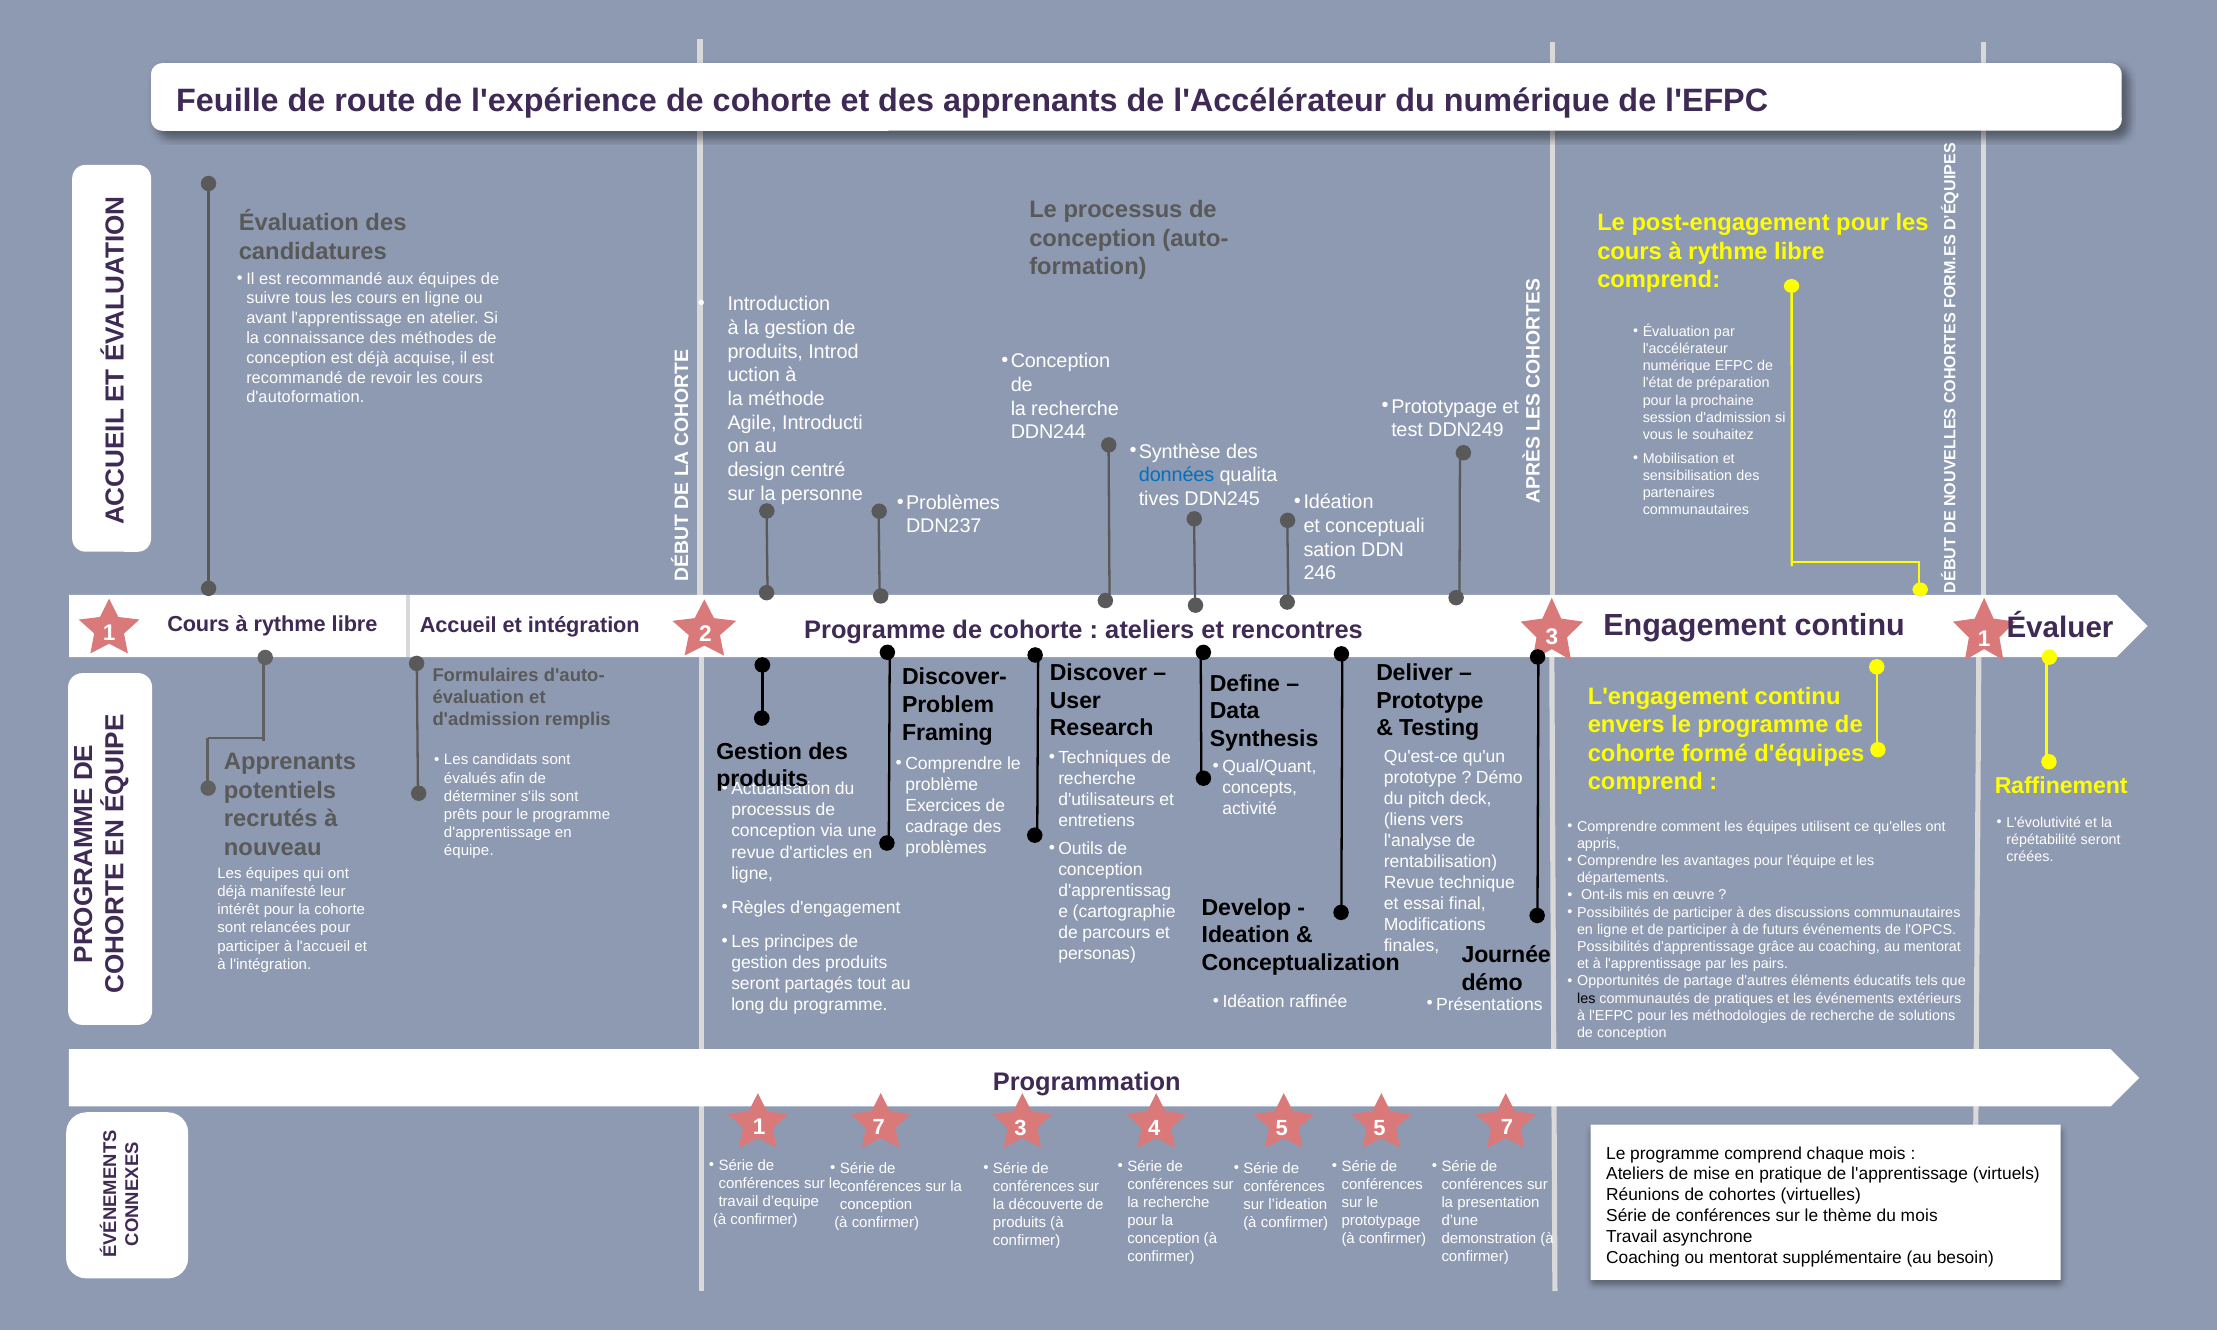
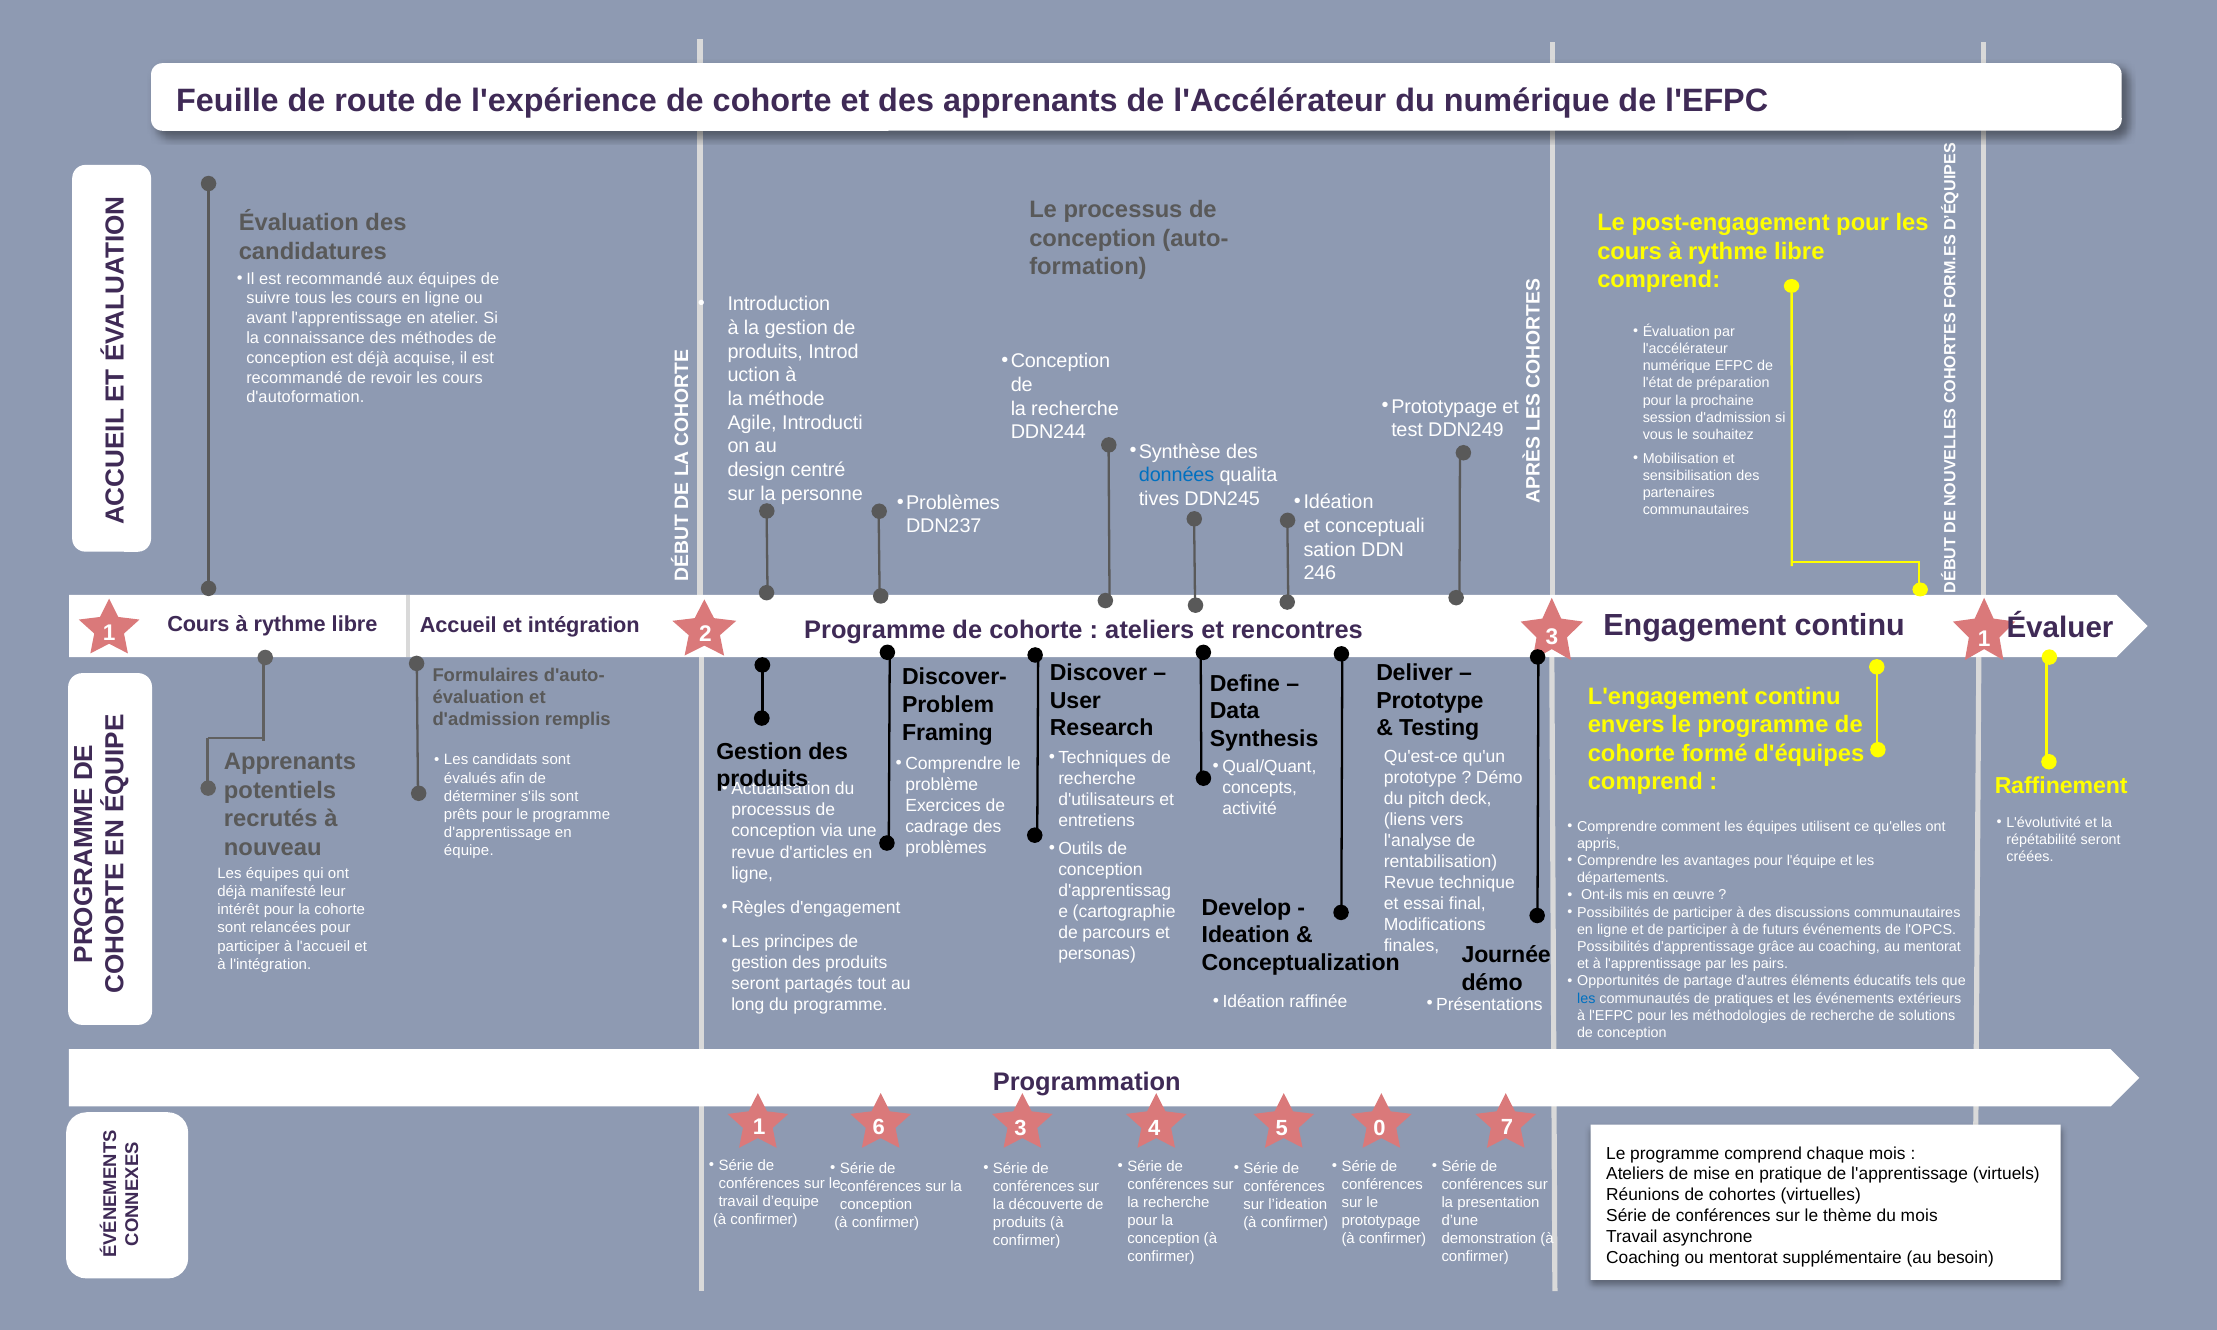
les colour: black -> blue (1586, 999)
1 7: 7 -> 6 (879, 1127)
5 5: 5 -> 0 (1379, 1129)
